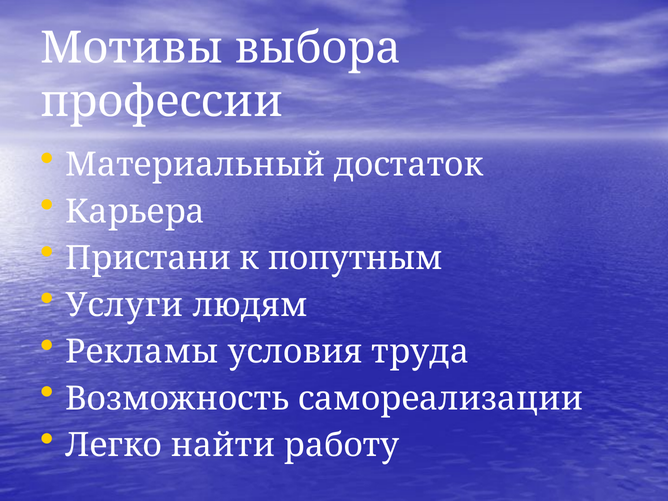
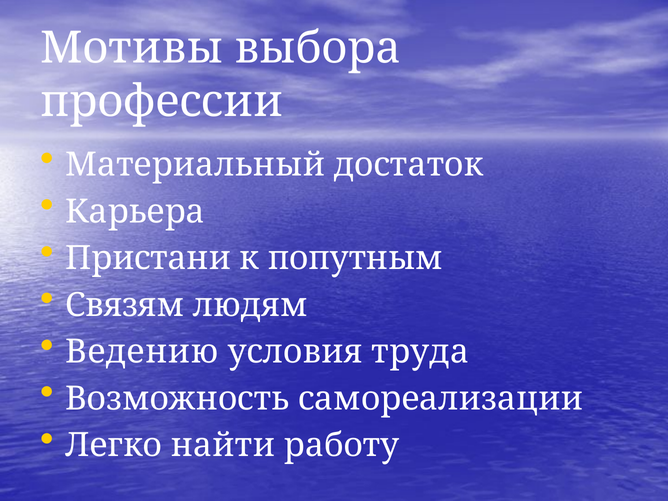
Услуги: Услуги -> Связям (125, 305)
Рекламы: Рекламы -> Ведению (142, 352)
